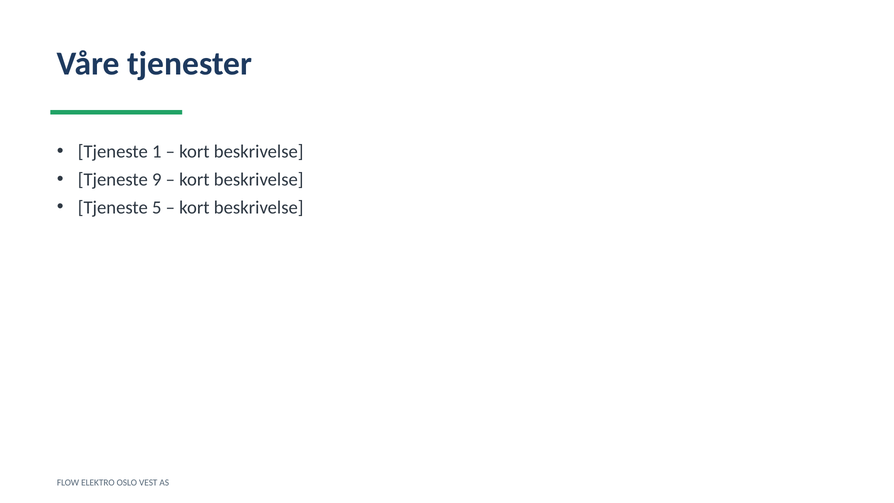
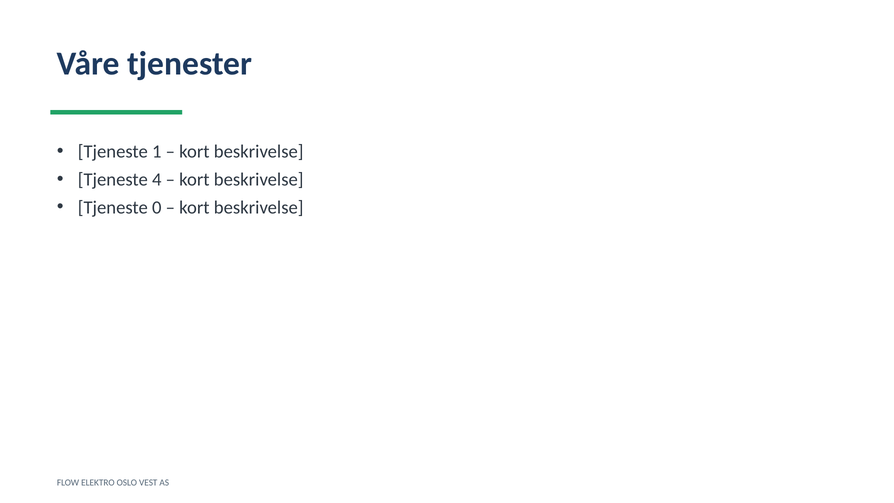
9: 9 -> 4 (157, 179)
5: 5 -> 0 (157, 207)
